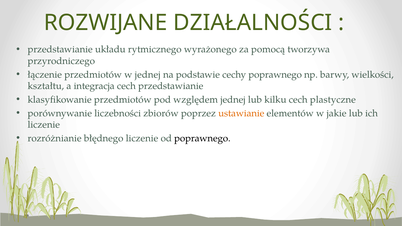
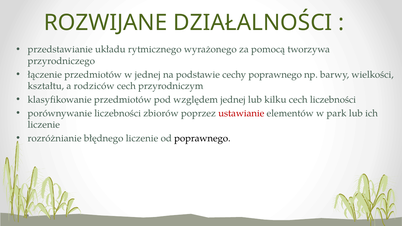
integracja: integracja -> rodziców (94, 86)
cech przedstawianie: przedstawianie -> przyrodniczym (171, 86)
cech plastyczne: plastyczne -> liczebności (333, 100)
ustawianie colour: orange -> red (241, 113)
jakie: jakie -> park (337, 113)
